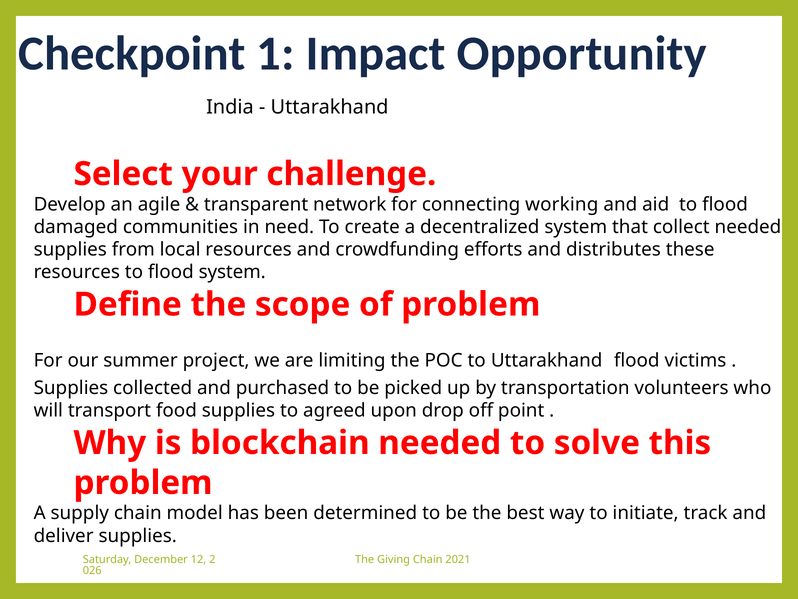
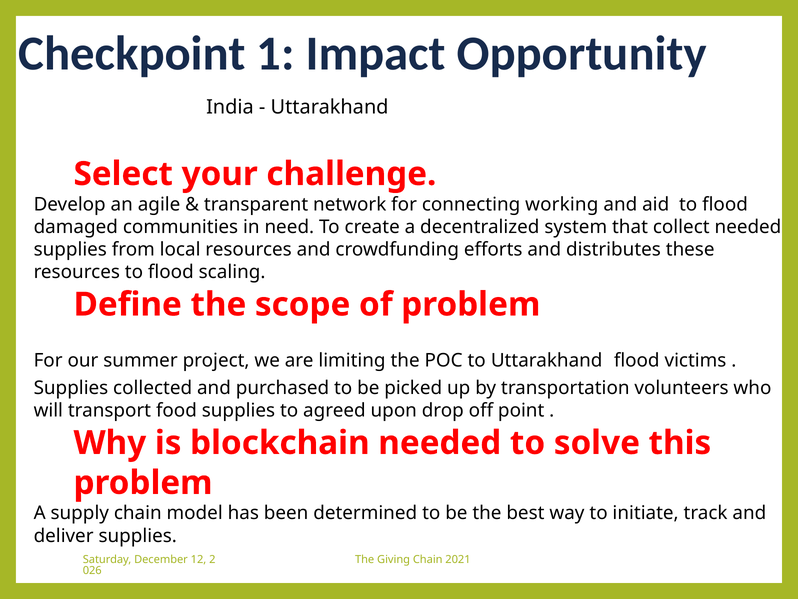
flood system: system -> scaling (232, 272)
